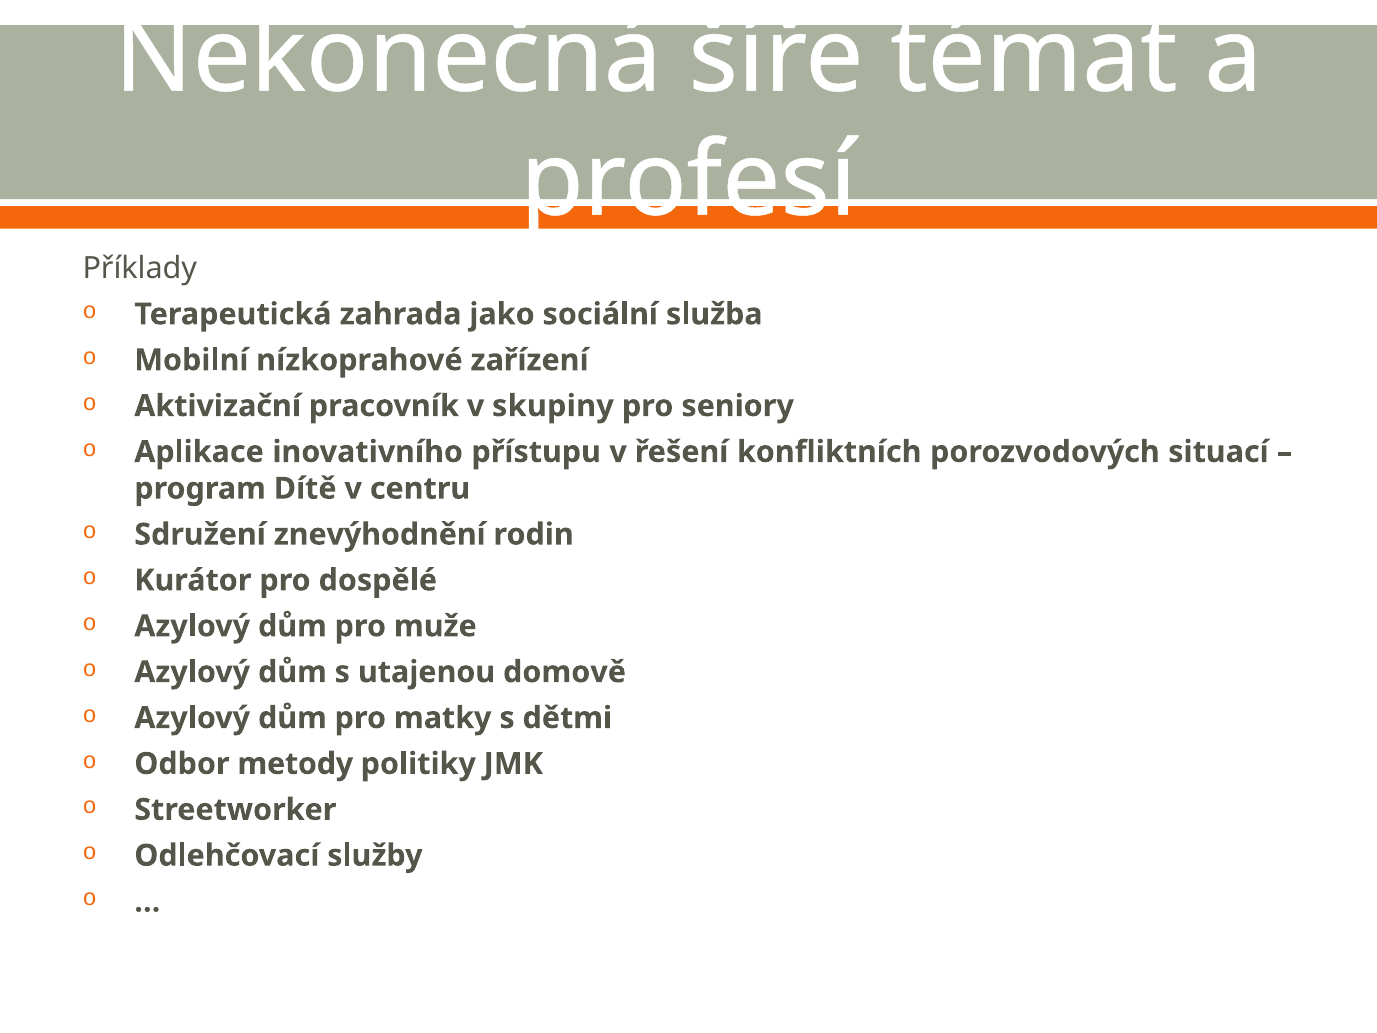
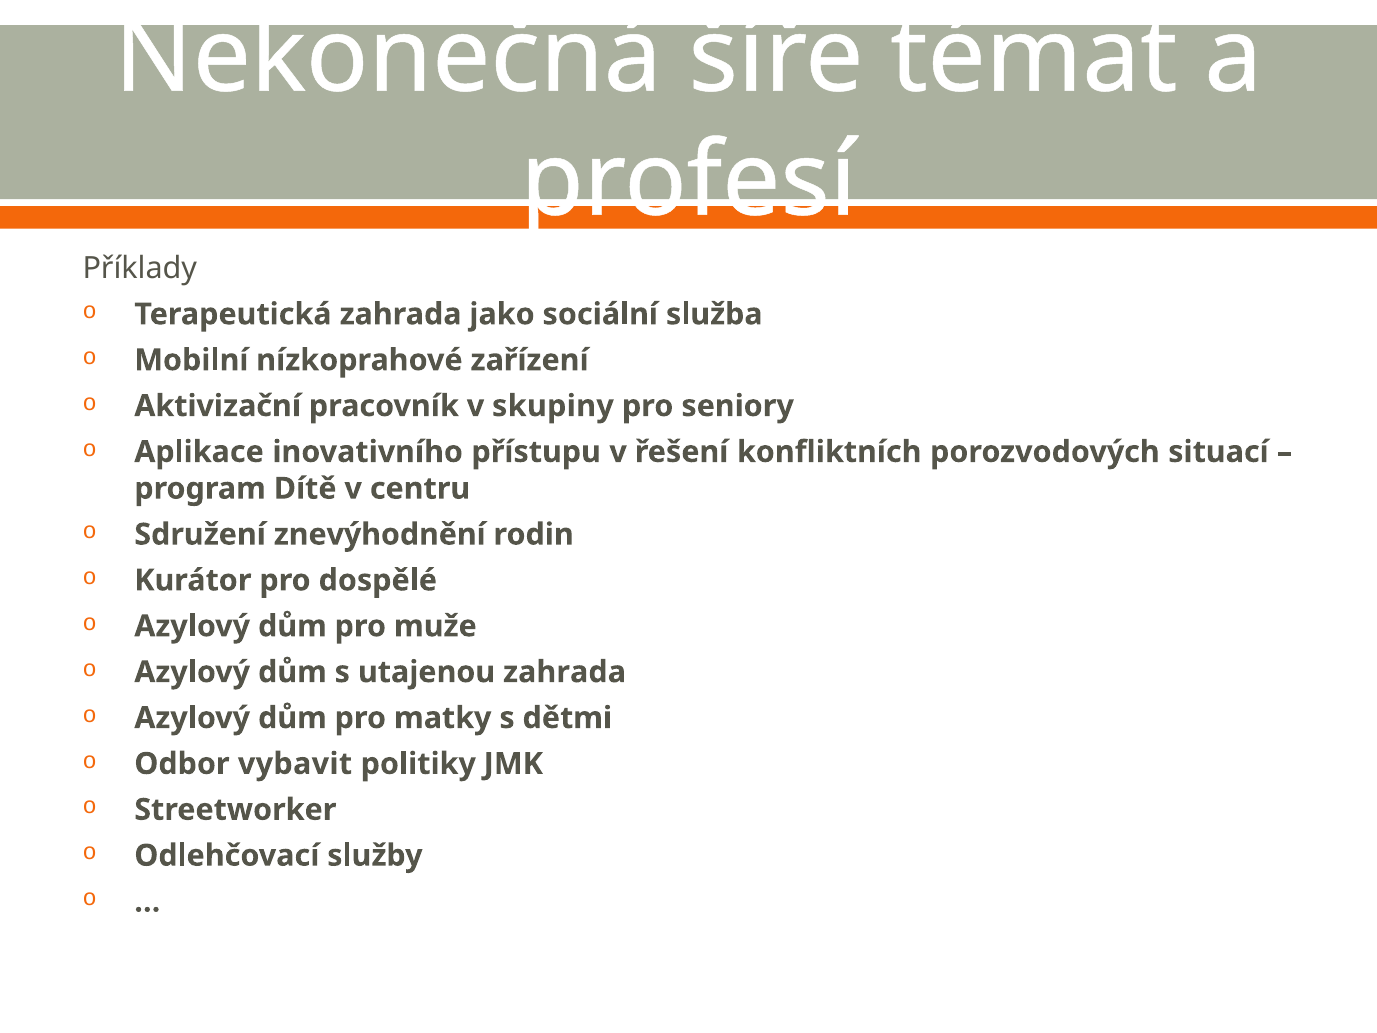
utajenou domově: domově -> zahrada (564, 672)
metody: metody -> vybavit (295, 764)
